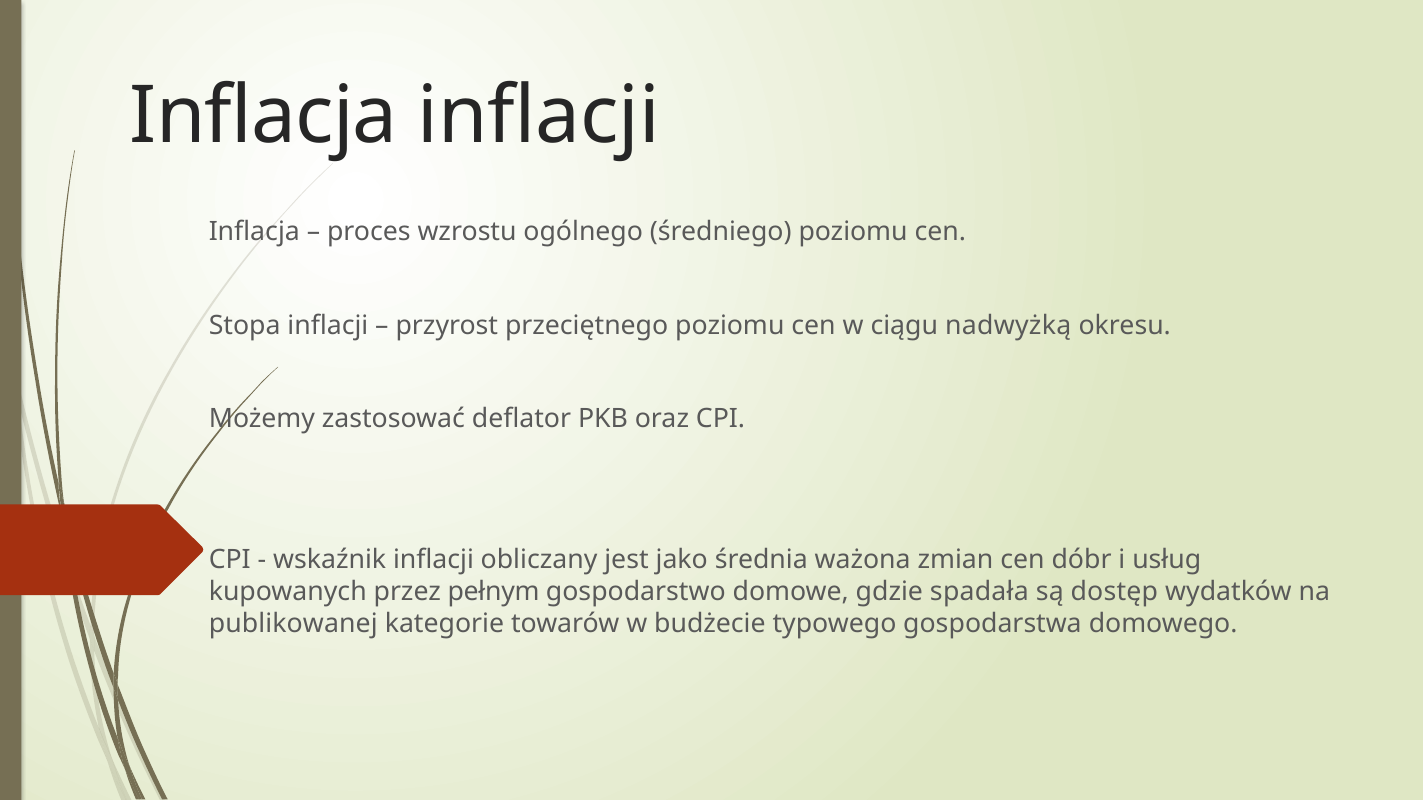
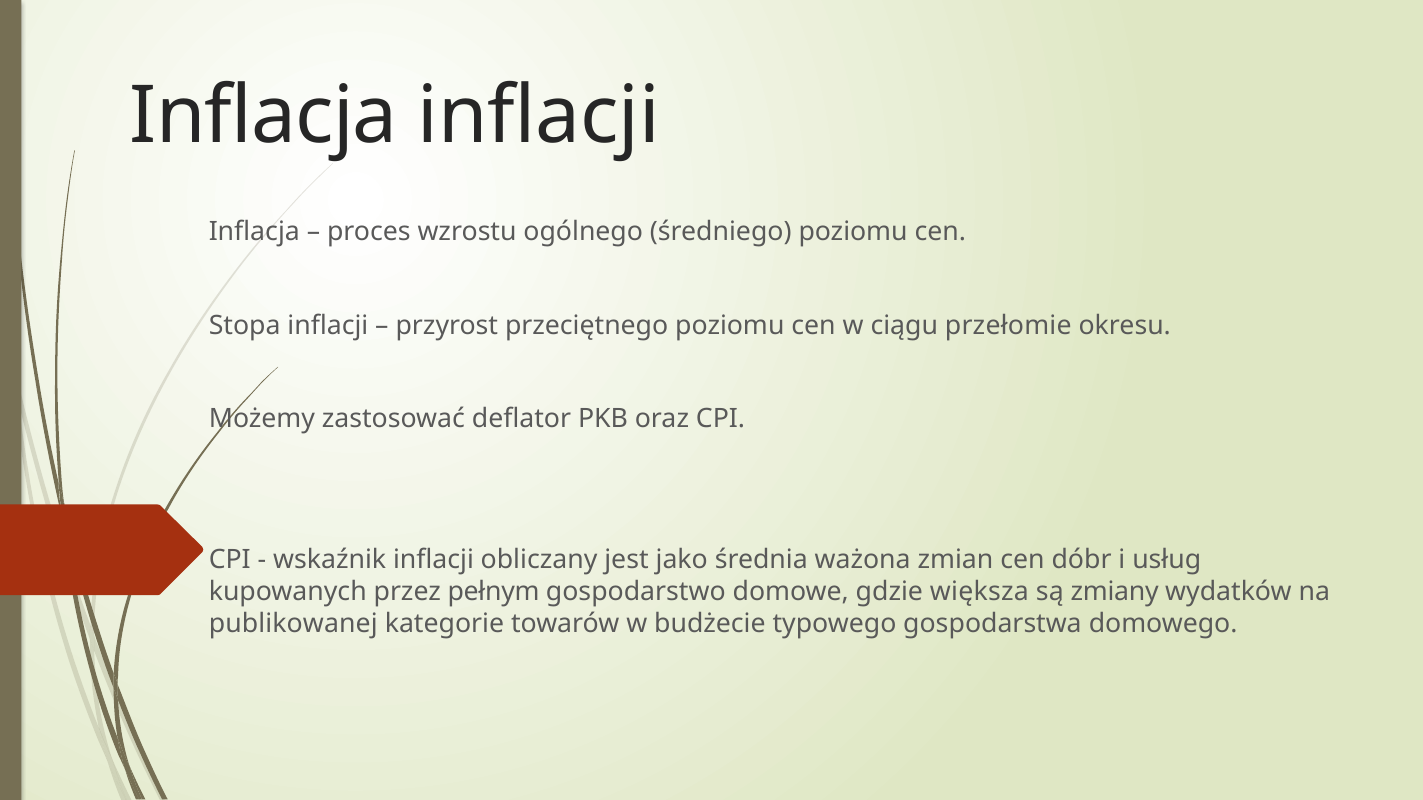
nadwyżką: nadwyżką -> przełomie (1008, 325)
spadała: spadała -> większa (979, 592)
dostęp: dostęp -> zmiany (1115, 592)
